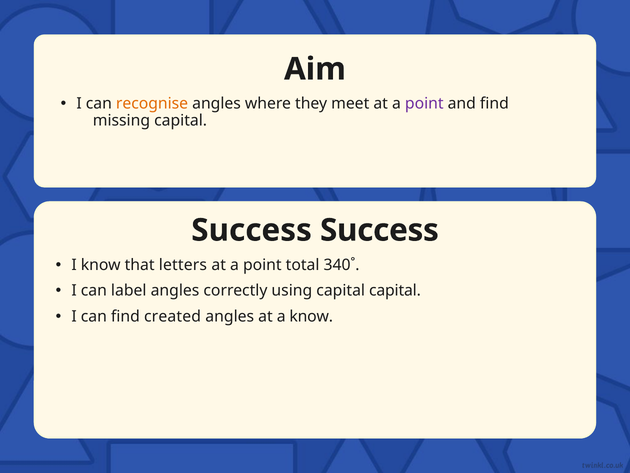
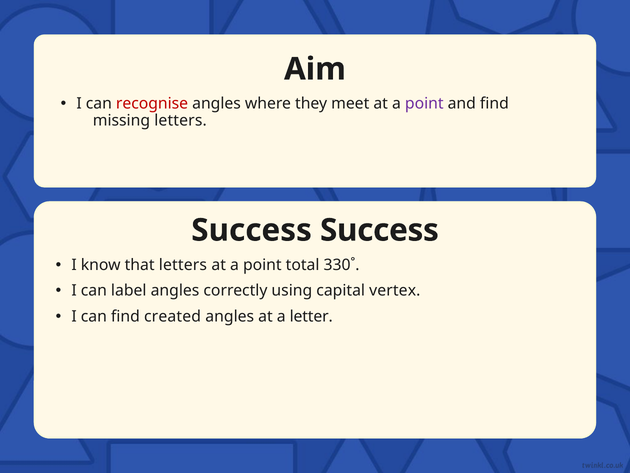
recognise colour: orange -> red (152, 103)
missing capital: capital -> letters (181, 120)
340˚: 340˚ -> 330˚ (342, 265)
capital capital: capital -> vertex (395, 290)
a know: know -> letter (311, 316)
